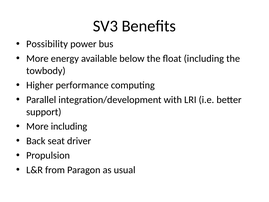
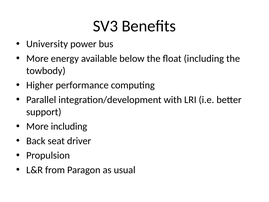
Possibility: Possibility -> University (47, 44)
